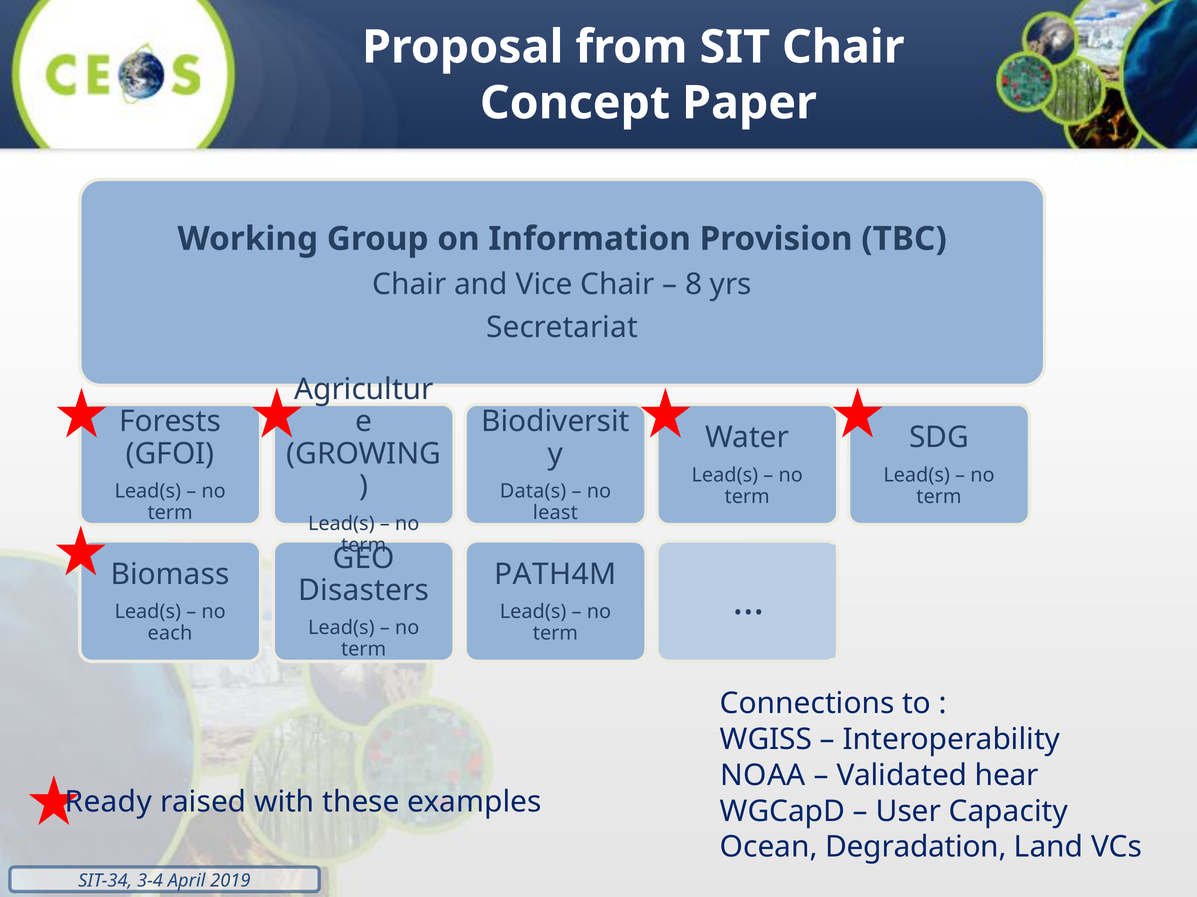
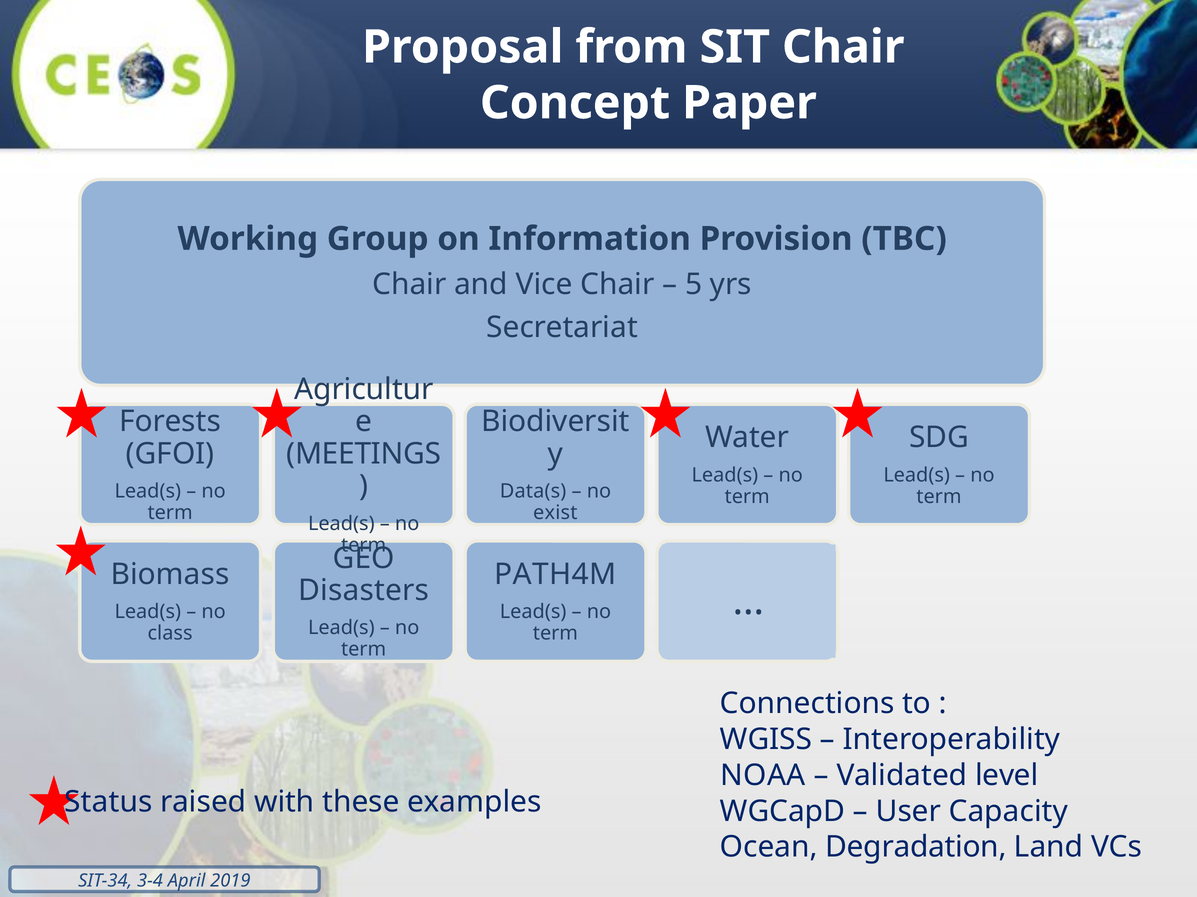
8: 8 -> 5 (694, 285)
GROWING: GROWING -> MEETINGS (364, 454)
least: least -> exist (555, 513)
each: each -> class (170, 634)
hear: hear -> level (1007, 776)
Ready: Ready -> Status (108, 803)
